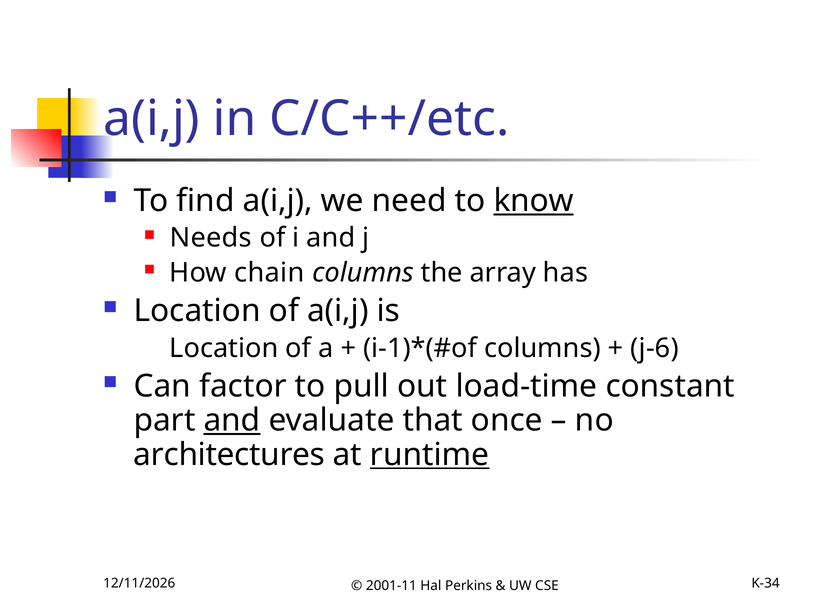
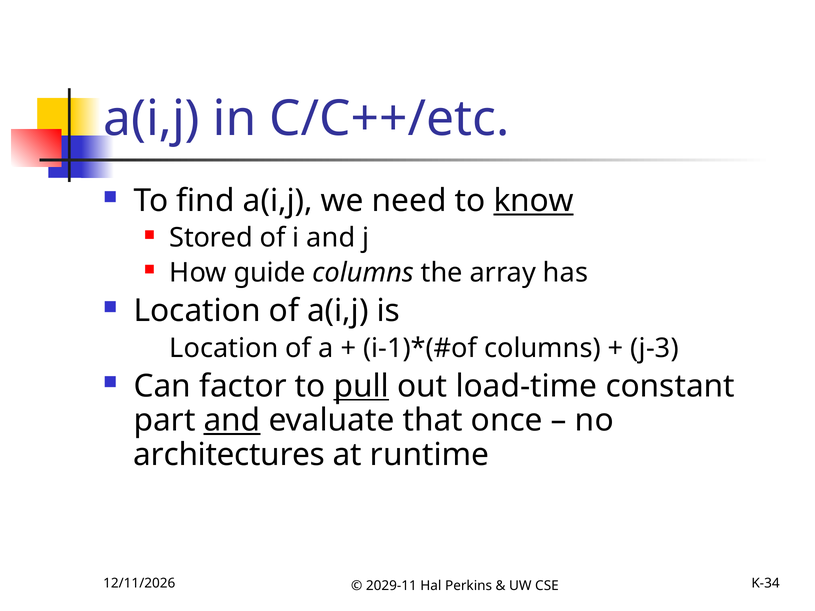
Needs: Needs -> Stored (211, 238)
chain: chain -> guide (270, 273)
j-6: j-6 -> j-3 (655, 348)
pull underline: none -> present (361, 386)
runtime underline: present -> none (430, 455)
2001-11: 2001-11 -> 2029-11 (391, 586)
